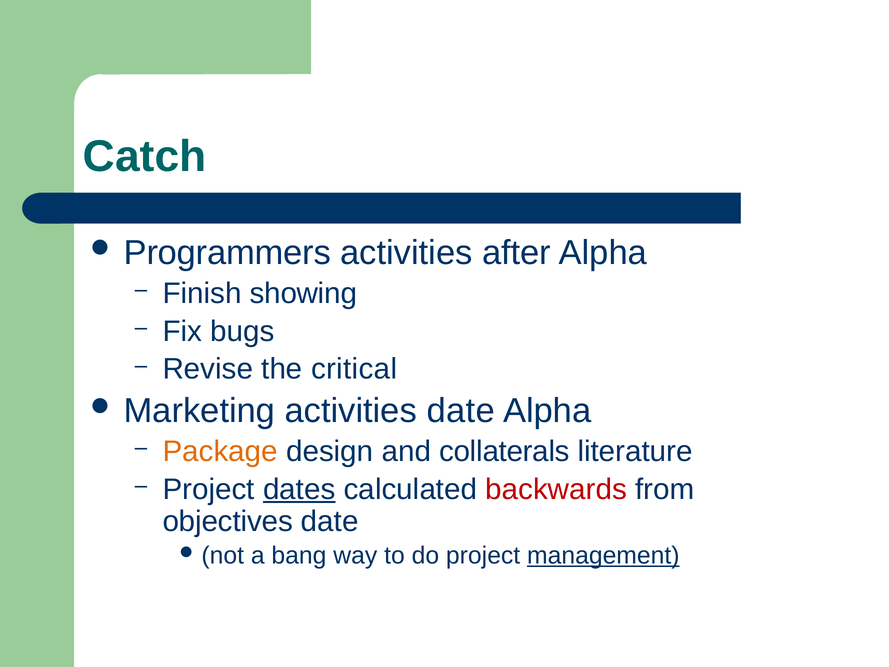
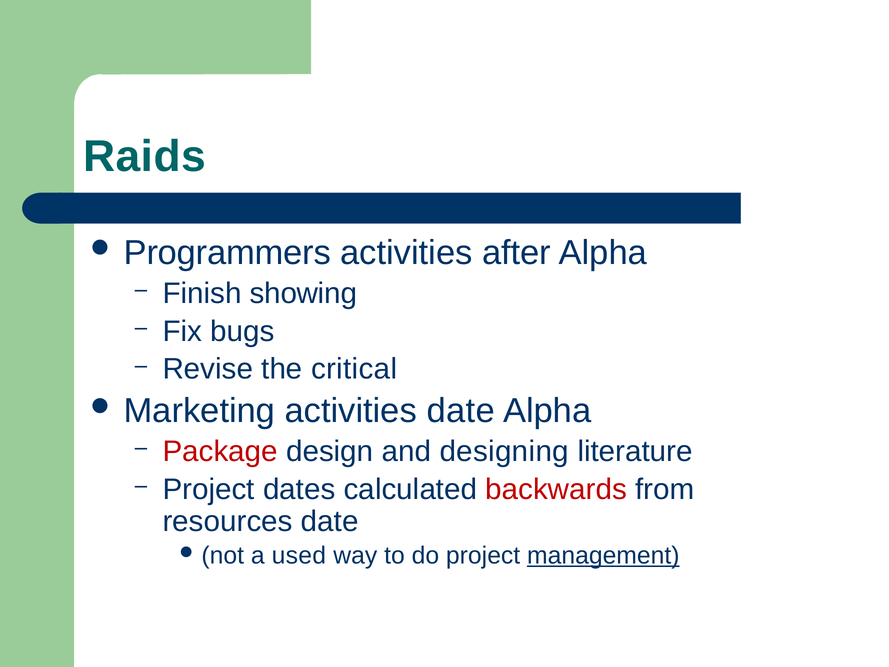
Catch: Catch -> Raids (144, 156)
Package colour: orange -> red (220, 451)
collaterals: collaterals -> designing (504, 451)
dates underline: present -> none (299, 489)
objectives: objectives -> resources (228, 521)
bang: bang -> used (299, 555)
